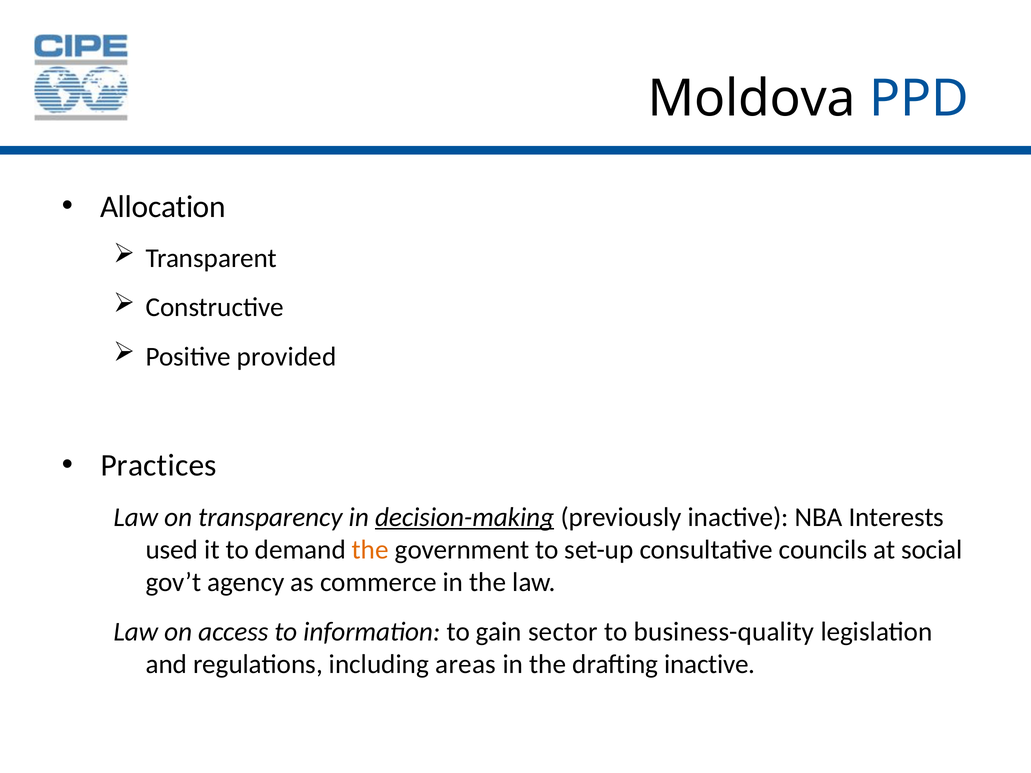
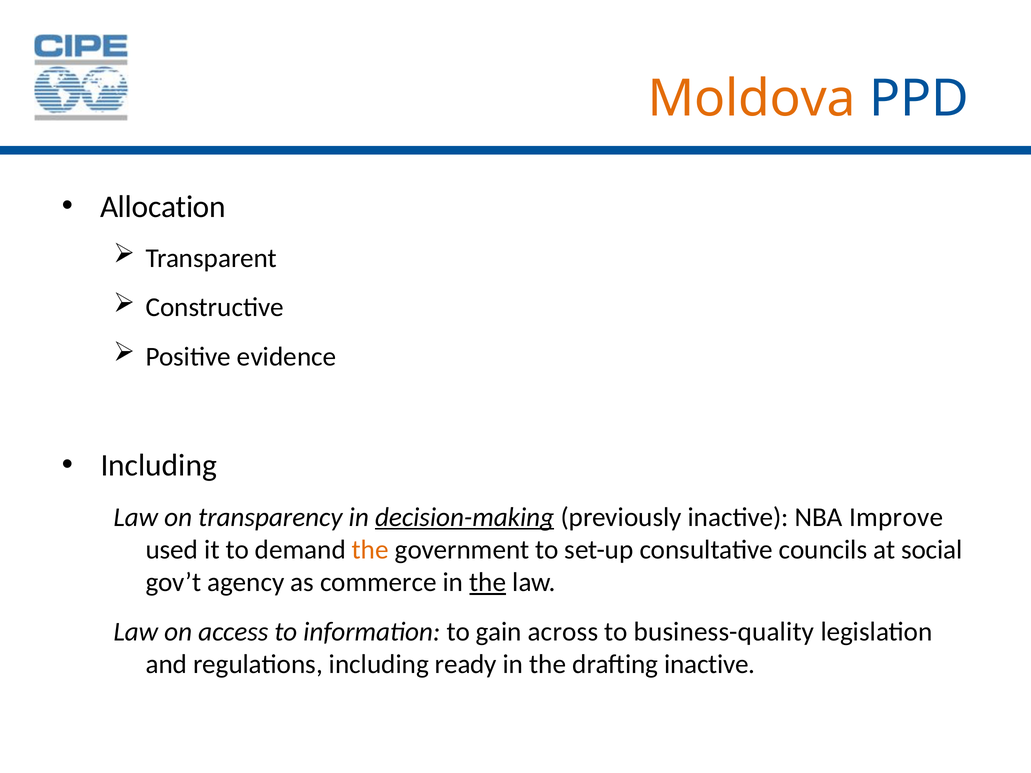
Moldova colour: black -> orange (752, 99)
provided: provided -> evidence (287, 357)
Practices: Practices -> Including (159, 466)
Interests: Interests -> Improve (896, 517)
the underline: none -> present (488, 582)
sector: sector -> across (563, 632)
areas: areas -> ready (466, 664)
